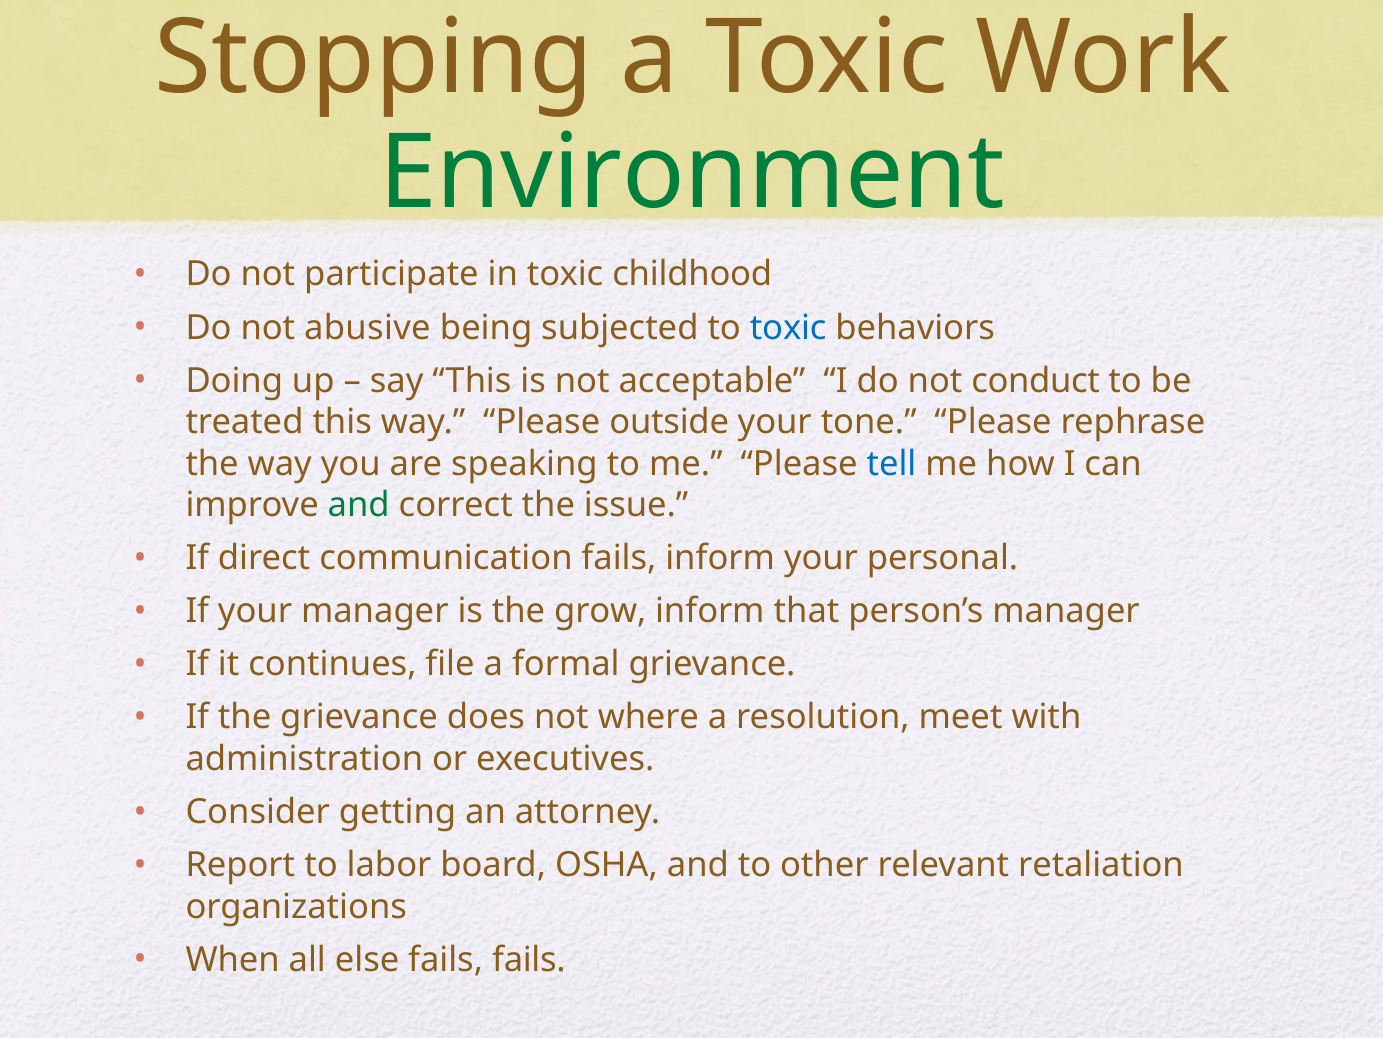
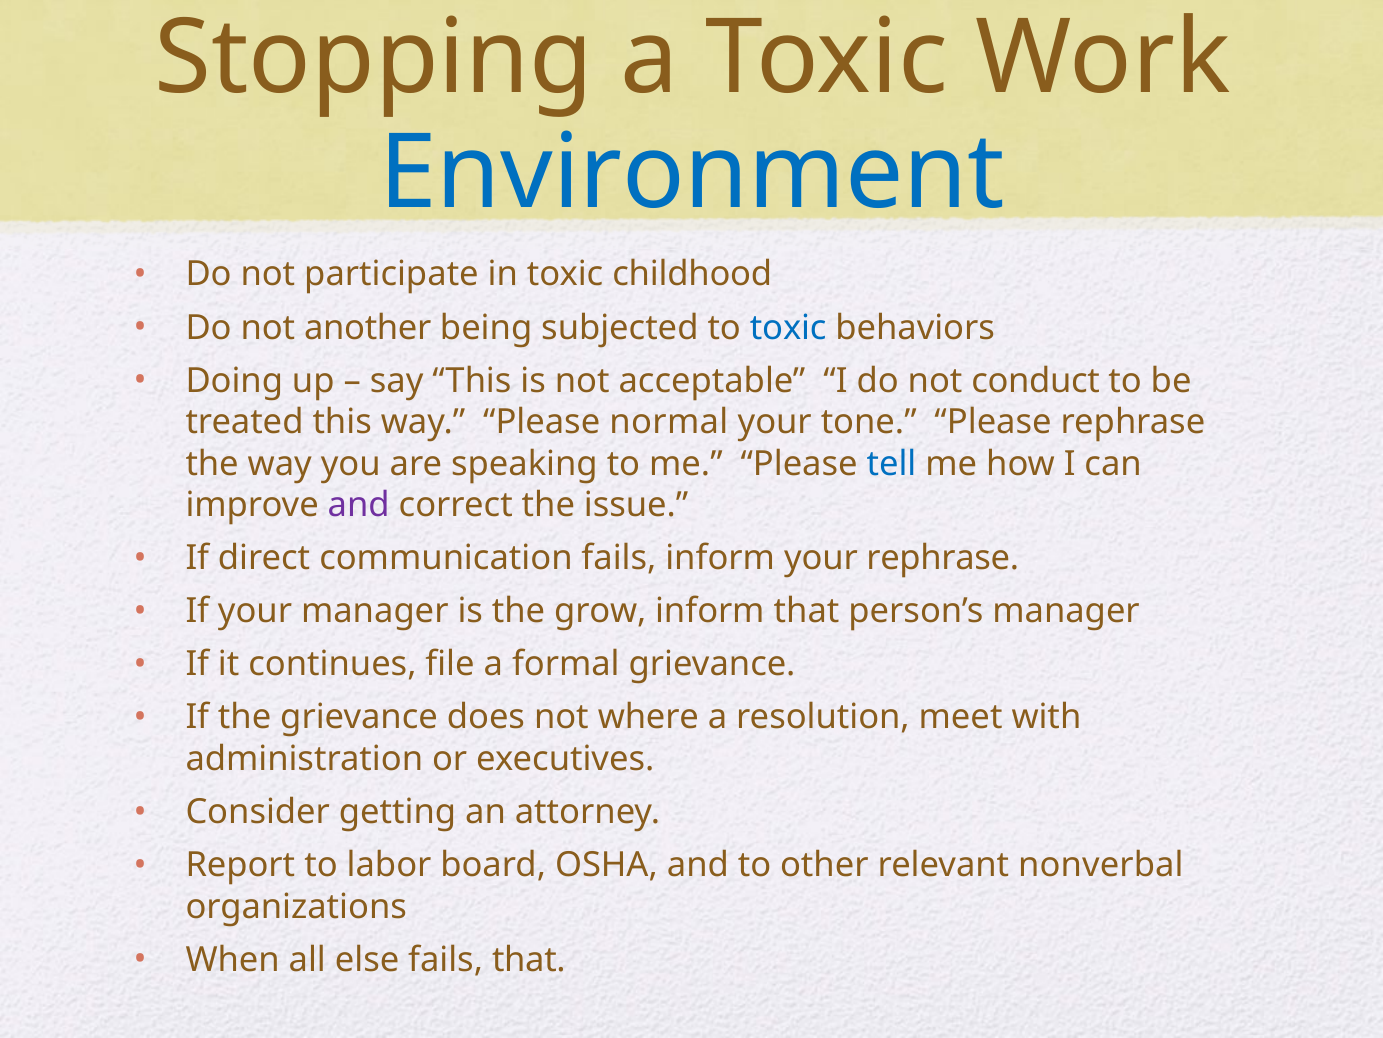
Environment colour: green -> blue (692, 173)
abusive: abusive -> another (368, 327)
outside: outside -> normal (669, 422)
and colour: green -> purple (359, 505)
your personal: personal -> rephrase (943, 558)
retaliation: retaliation -> nonverbal (1101, 865)
fails fails: fails -> that (529, 959)
